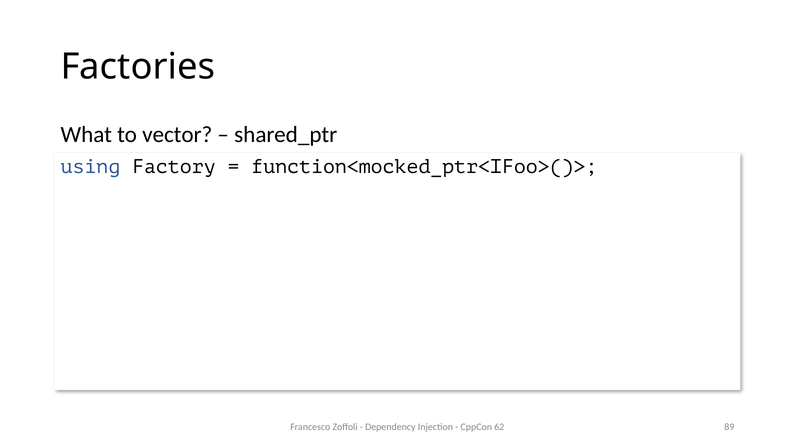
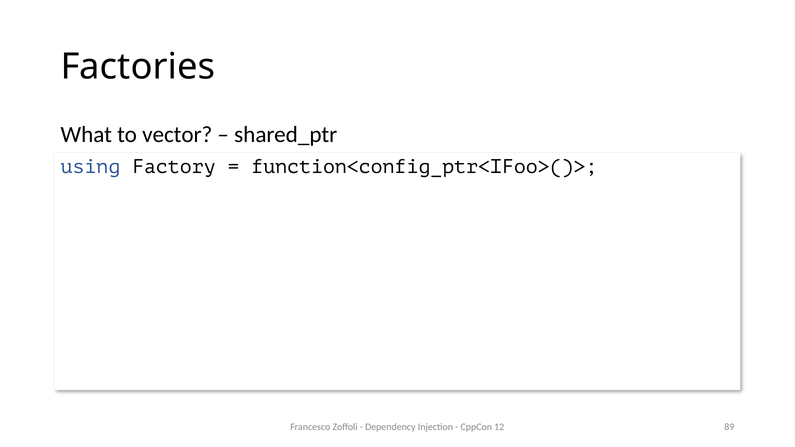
function<mocked_ptr<IFoo>()>: function<mocked_ptr<IFoo>()> -> function<config_ptr<IFoo>()> (424, 167)
62: 62 -> 12 (499, 427)
